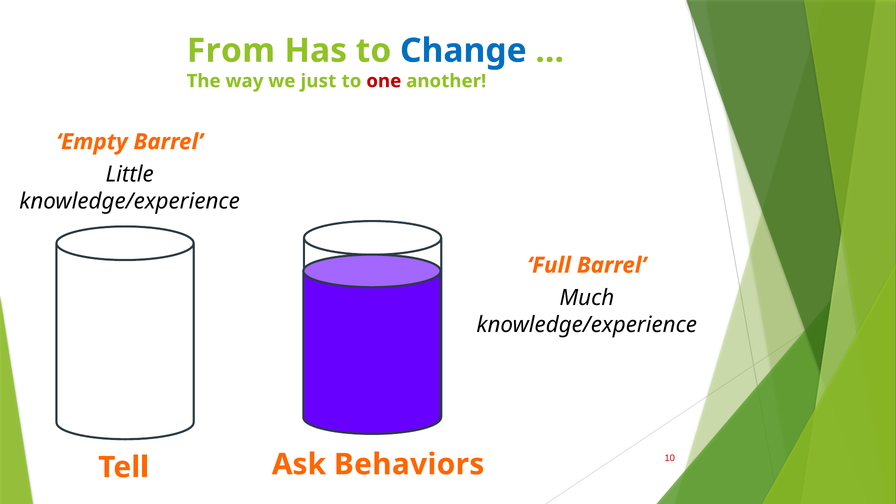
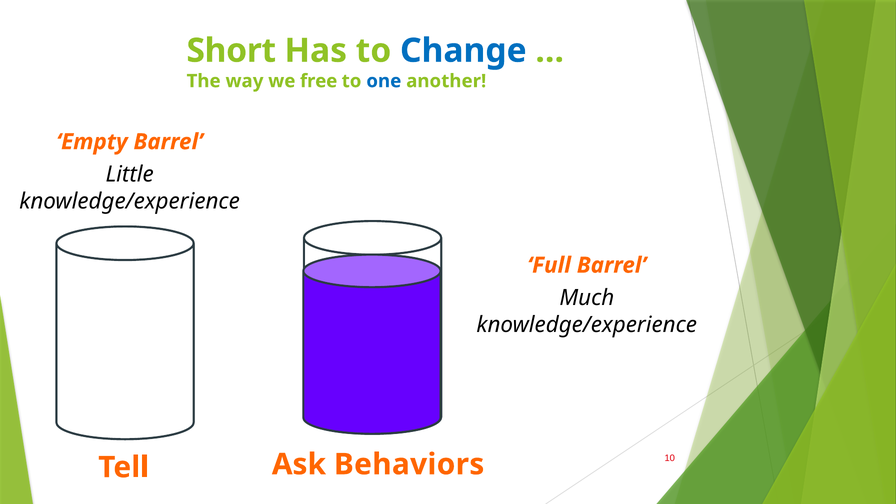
From: From -> Short (231, 51)
just: just -> free (319, 81)
one colour: red -> blue (384, 81)
